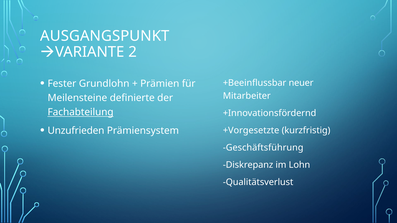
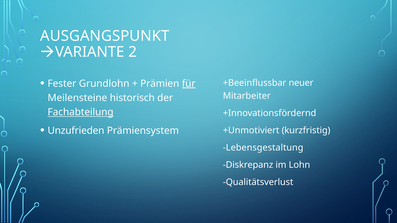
für underline: none -> present (189, 84)
definierte: definierte -> historisch (132, 98)
+Vorgesetzte: +Vorgesetzte -> +Unmotiviert (251, 131)
Geschäftsführung: Geschäftsführung -> Lebensgestaltung (263, 148)
